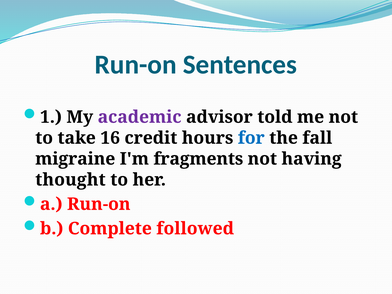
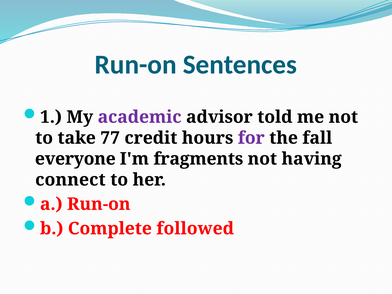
16: 16 -> 77 (110, 138)
for colour: blue -> purple (251, 138)
migraine: migraine -> everyone (75, 159)
thought: thought -> connect (70, 180)
